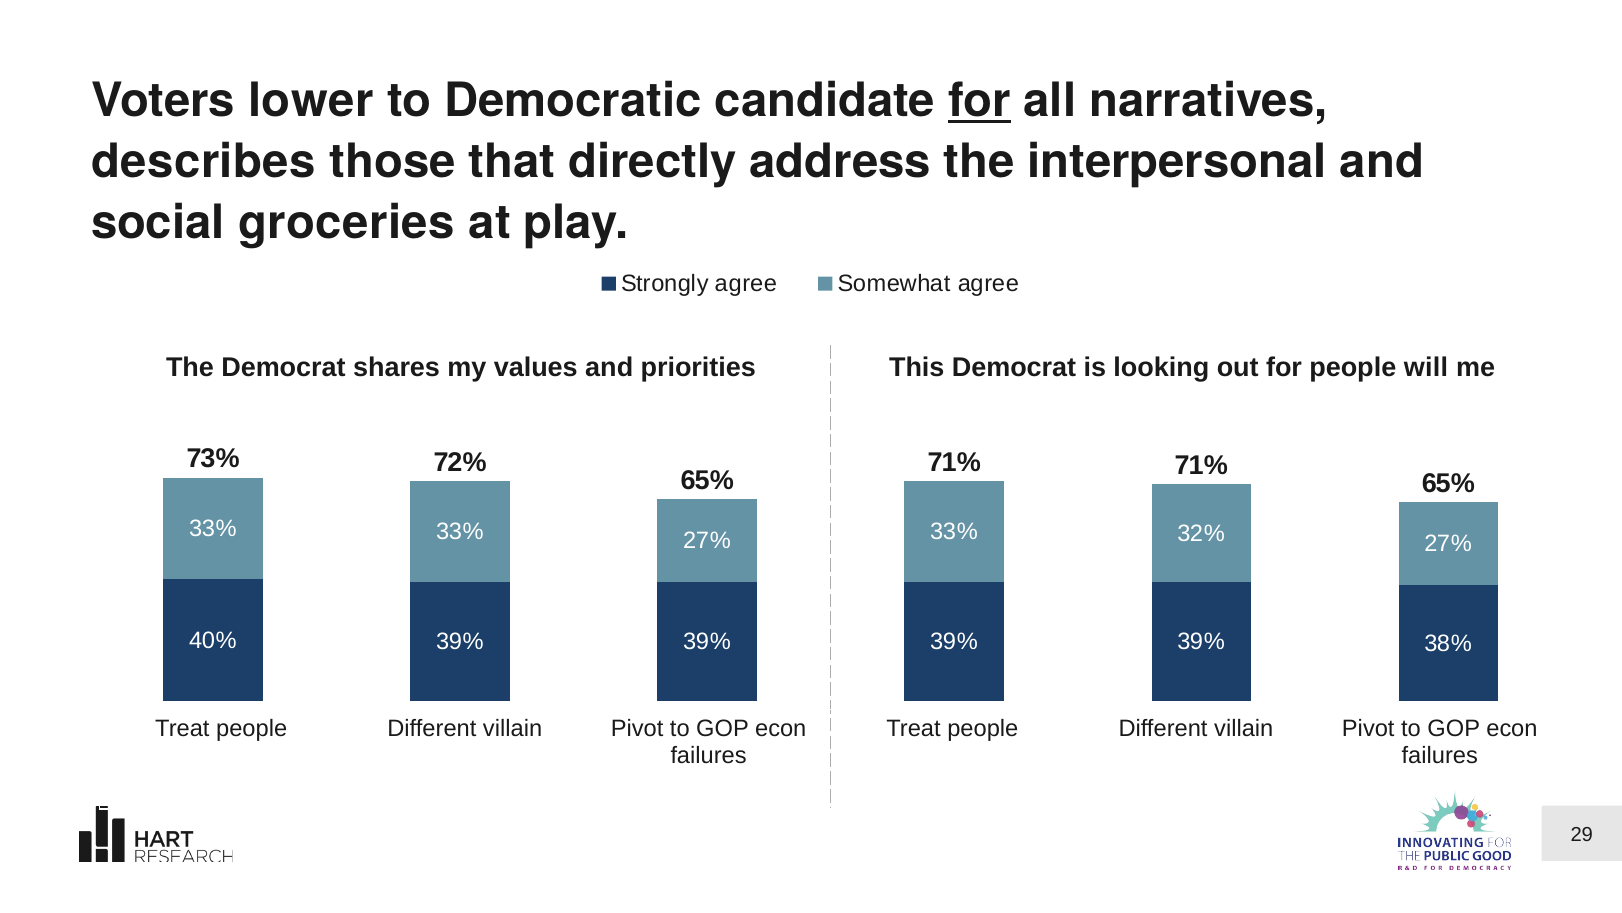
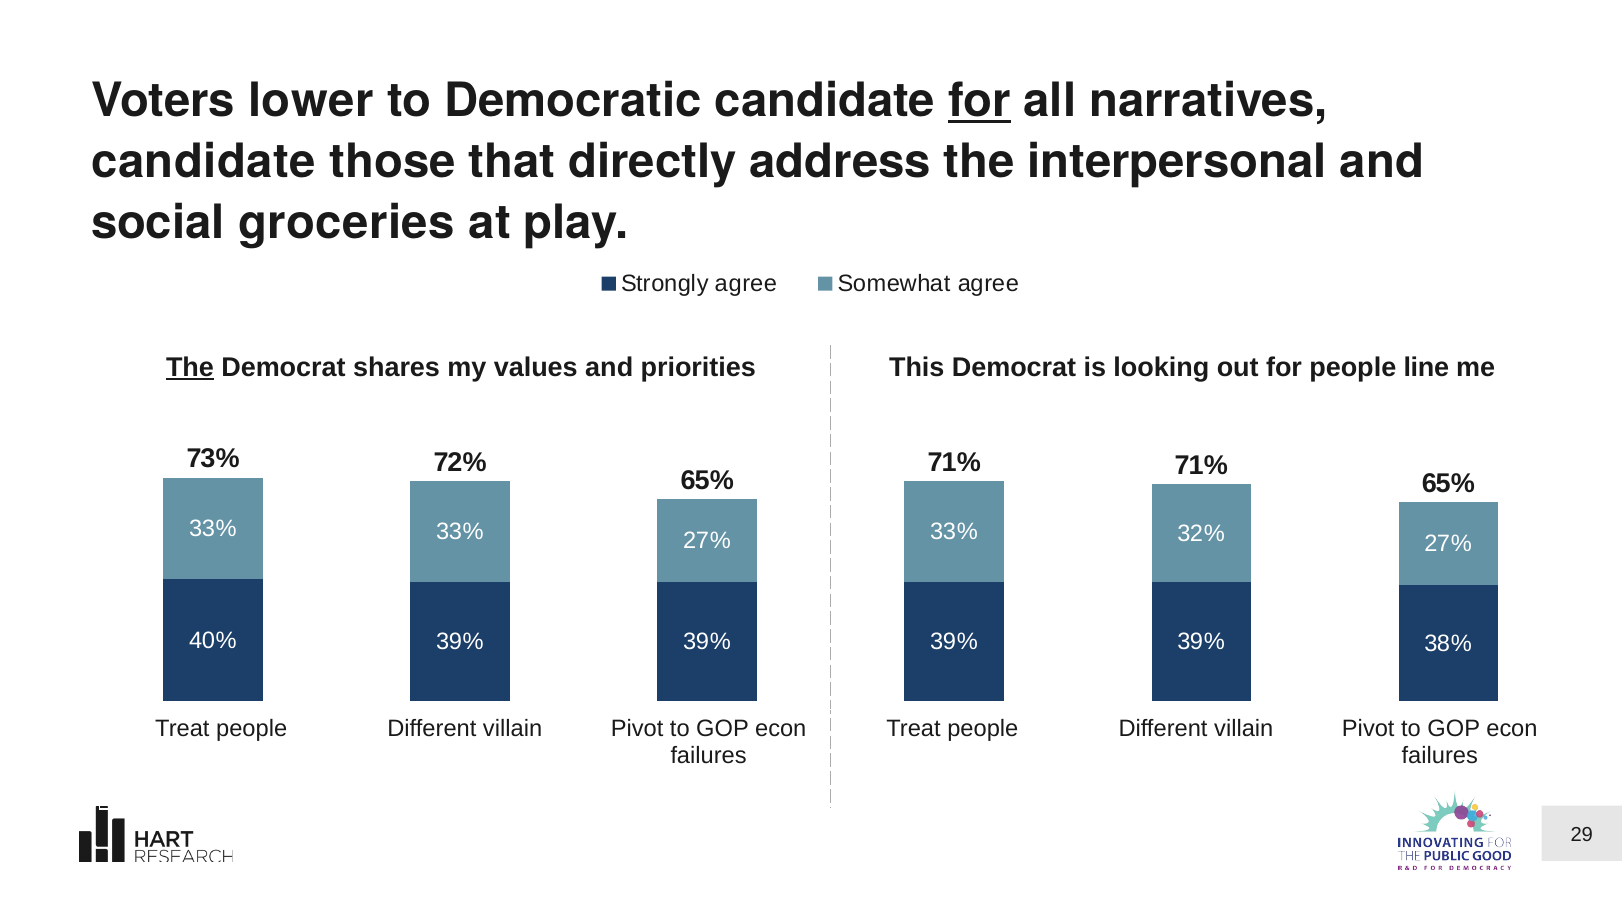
describes: describes -> candidate (204, 162)
The underline: none -> present (190, 367)
will: will -> line (1426, 367)
